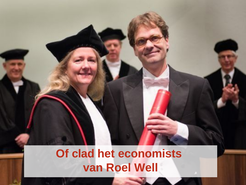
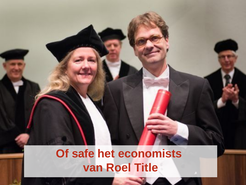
clad: clad -> safe (83, 153)
Well: Well -> Title (146, 167)
